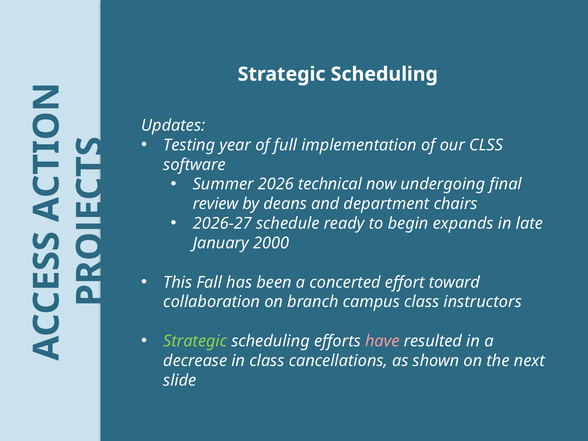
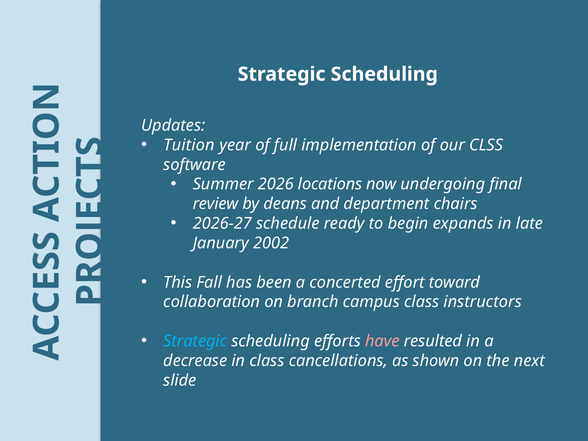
Testing: Testing -> Tuition (189, 145)
technical: technical -> locations (330, 184)
2000: 2000 -> 2002 (271, 243)
Strategic colour: light green -> light blue (195, 341)
